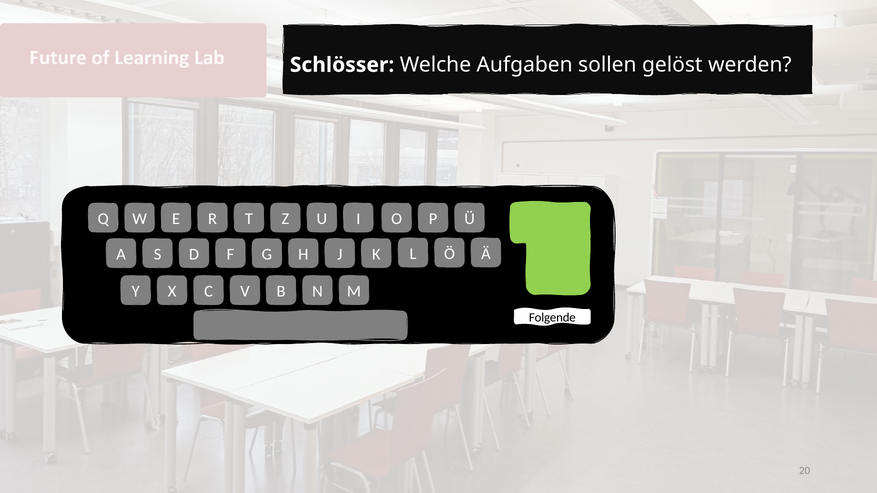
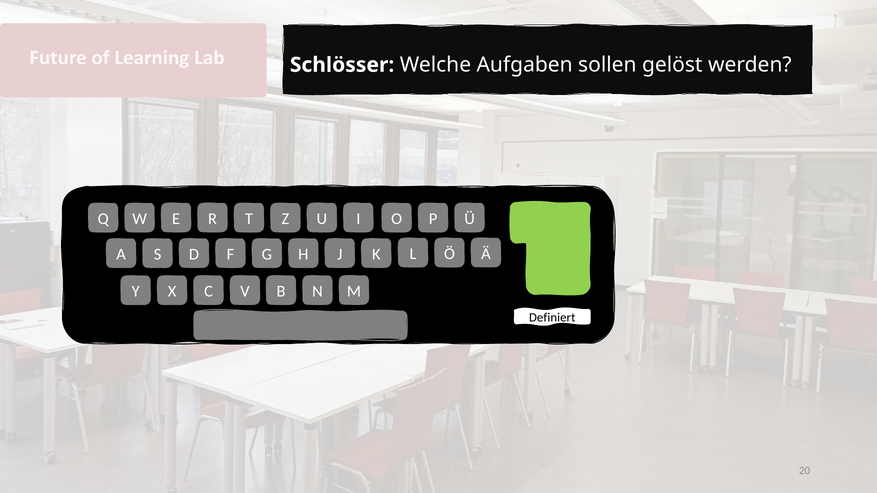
Folgende: Folgende -> Definiert (552, 318)
